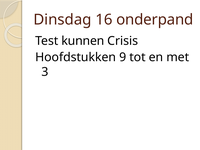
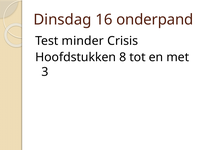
kunnen: kunnen -> minder (83, 41)
9: 9 -> 8 (123, 57)
